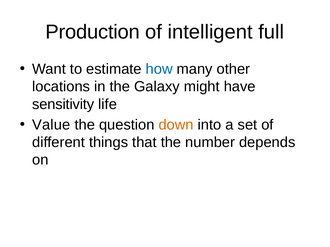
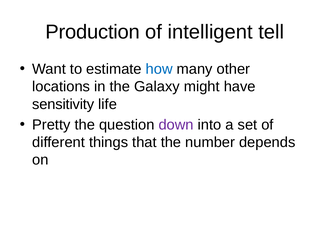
full: full -> tell (271, 32)
Value: Value -> Pretty (51, 125)
down colour: orange -> purple (176, 125)
